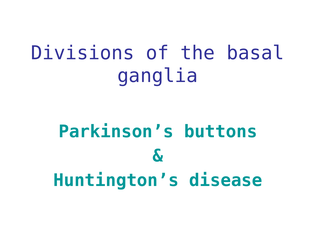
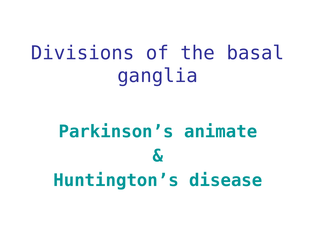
buttons: buttons -> animate (221, 131)
